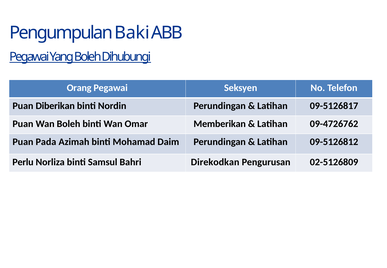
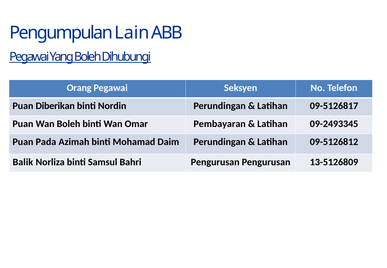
Baki: Baki -> Lain (132, 33)
Memberikan: Memberikan -> Pembayaran (220, 124)
09-4726762: 09-4726762 -> 09-2493345 (334, 124)
Perlu: Perlu -> Balik (23, 162)
Bahri Direkodkan: Direkodkan -> Pengurusan (215, 162)
02-5126809: 02-5126809 -> 13-5126809 (334, 162)
